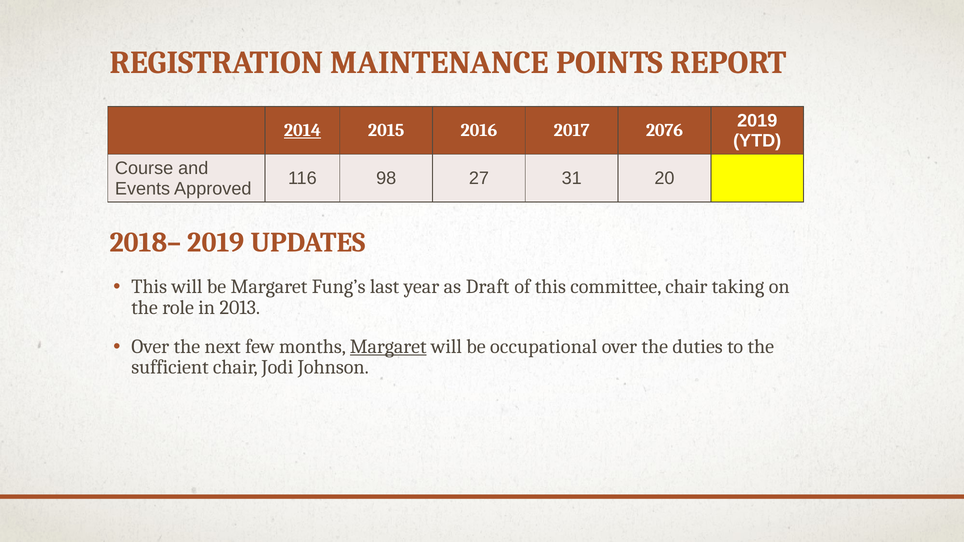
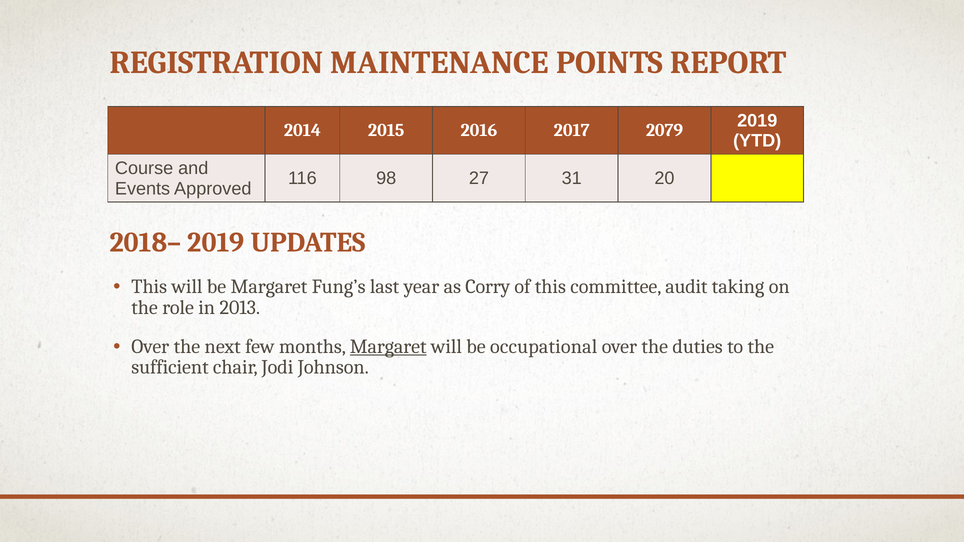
2014 underline: present -> none (302, 130)
2076: 2076 -> 2079 (664, 130)
Draft: Draft -> Corry (488, 287)
committee chair: chair -> audit (686, 287)
